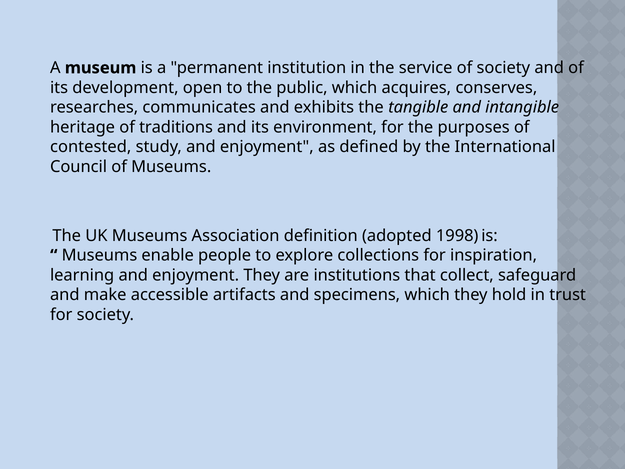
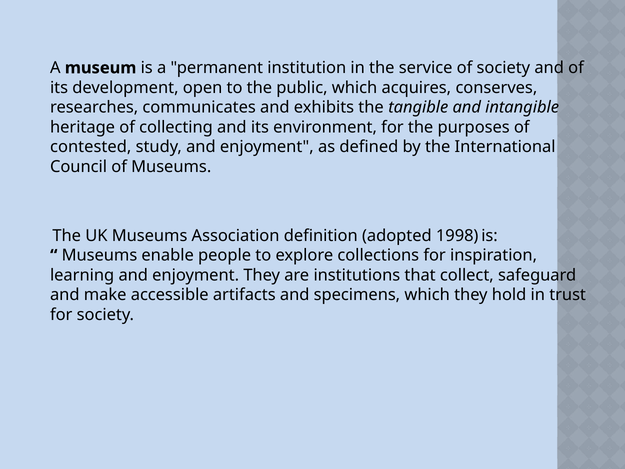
traditions: traditions -> collecting (176, 127)
